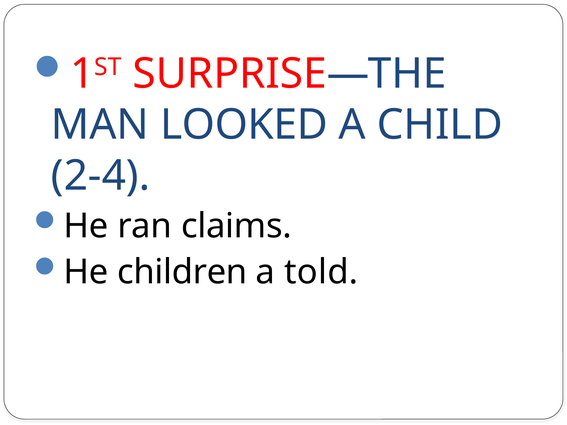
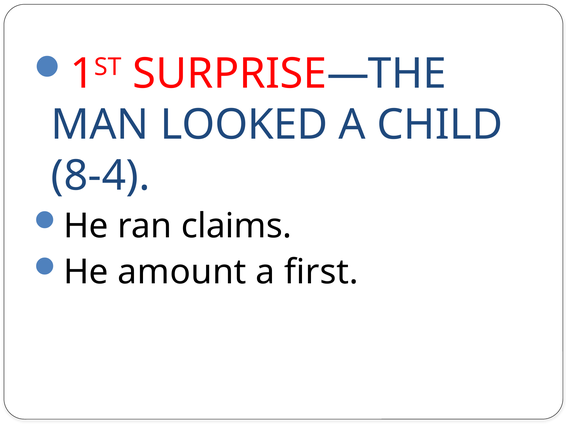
2-4: 2-4 -> 8-4 (101, 176)
children: children -> amount (182, 272)
told: told -> first (321, 272)
